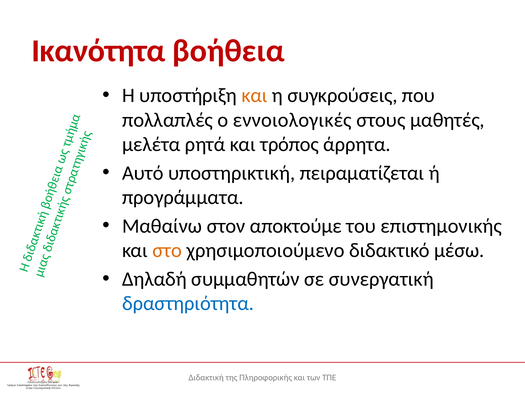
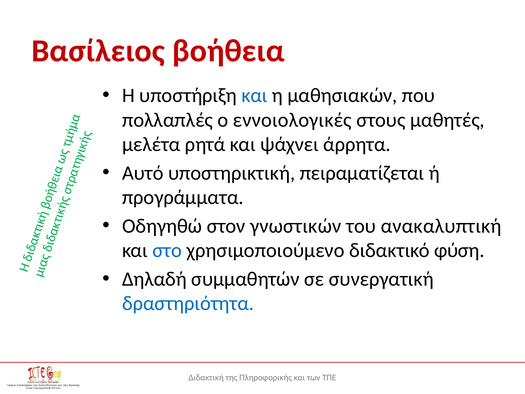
Ικανότητα: Ικανότητα -> Βασίλειος (98, 51)
και colour: orange -> blue (254, 95)
συγκρούσεις: συγκρούσεις -> μαθησιακών (342, 95)
τρόπος: τρόπος -> ψάχνει (290, 144)
Μαθαίνω: Μαθαίνω -> Οδηγηθώ (162, 226)
αποκτούμε: αποκτούμε -> γνωστικών (296, 226)
επιστημονικής: επιστημονικής -> ανακαλυπτική (441, 226)
στο colour: orange -> blue (167, 250)
μέσω: μέσω -> φύση (459, 250)
